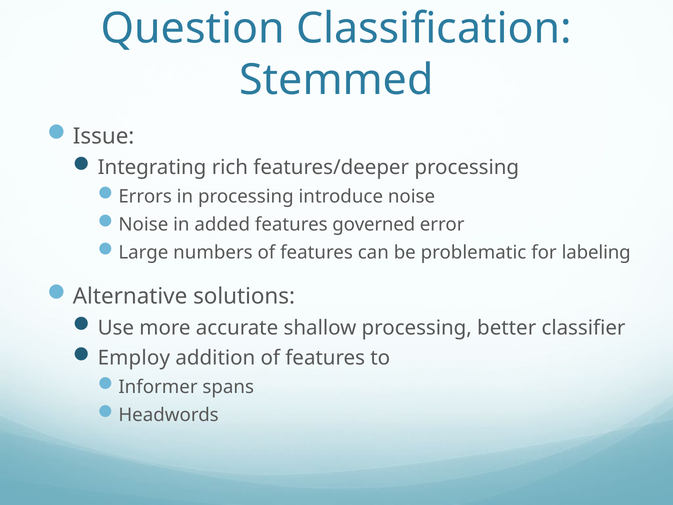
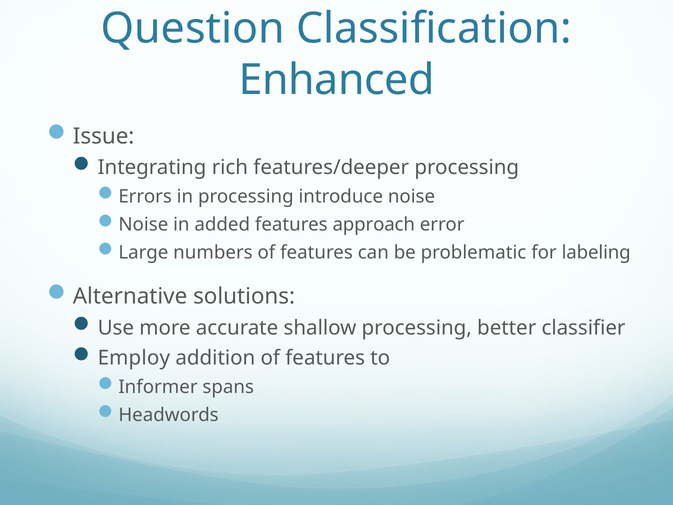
Stemmed: Stemmed -> Enhanced (337, 80)
governed: governed -> approach (374, 225)
